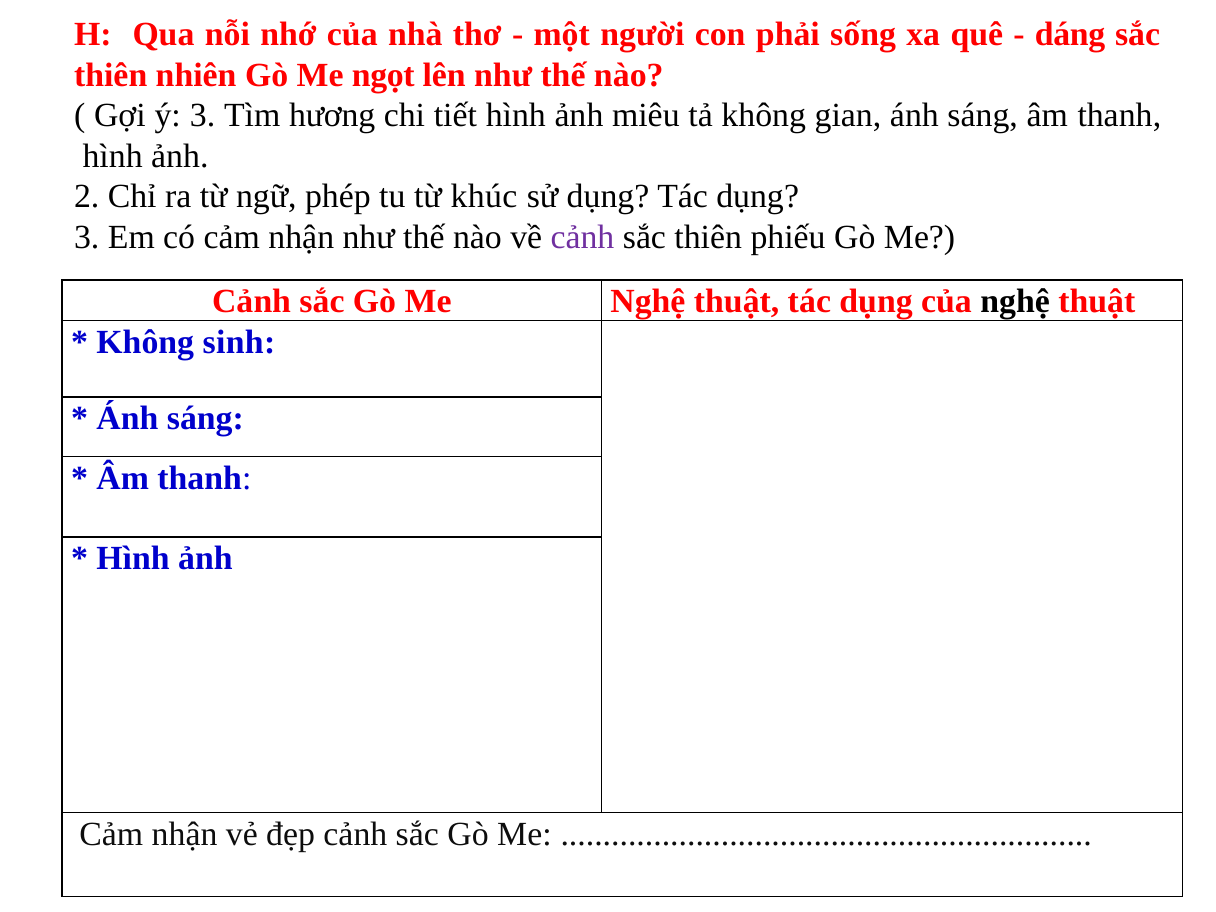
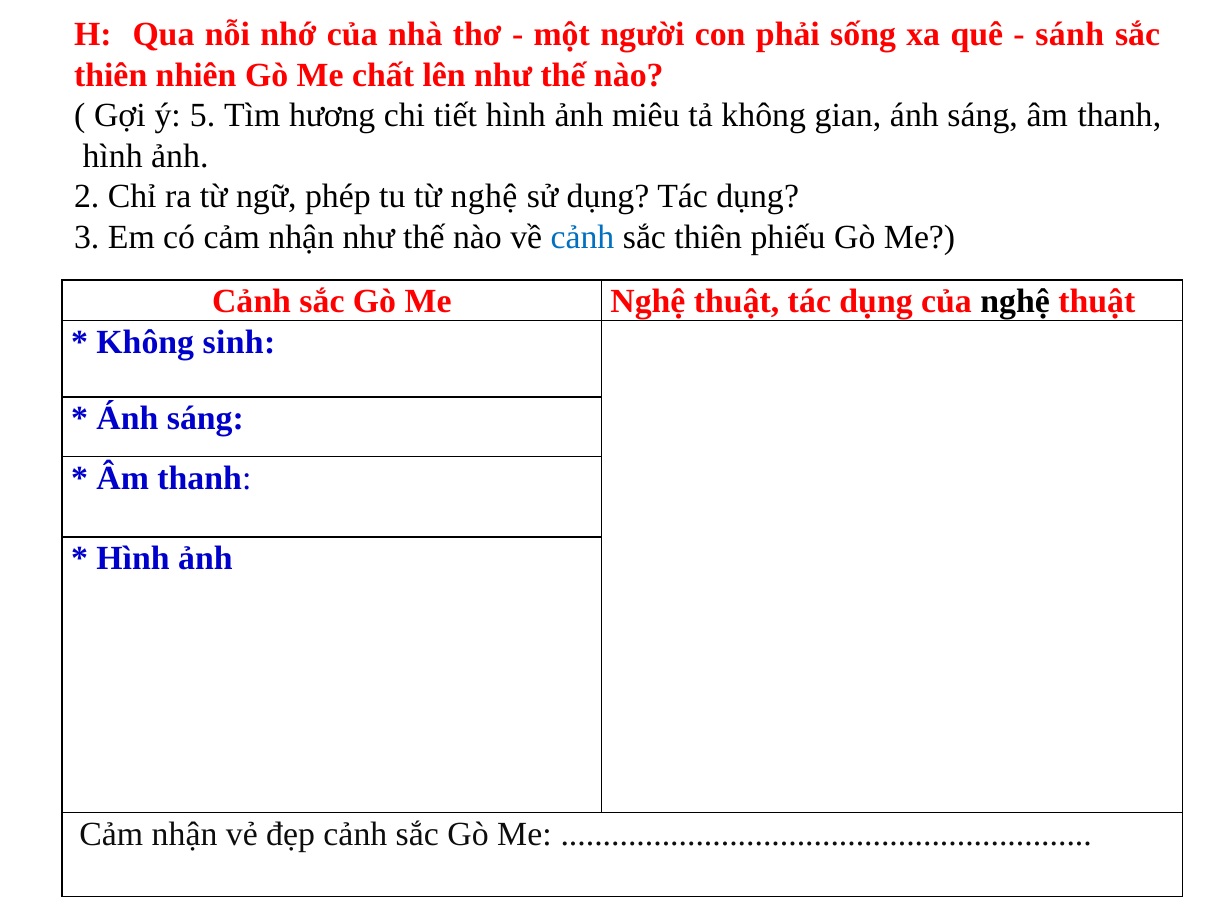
dáng: dáng -> sánh (1070, 35)
ngọt: ngọt -> chất (383, 75)
ý 3: 3 -> 5 (203, 116)
từ khúc: khúc -> nghệ (484, 197)
cảnh colour: purple -> blue (582, 237)
